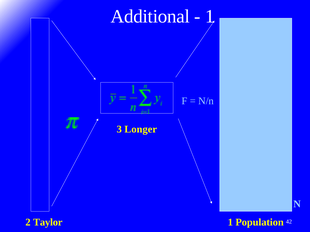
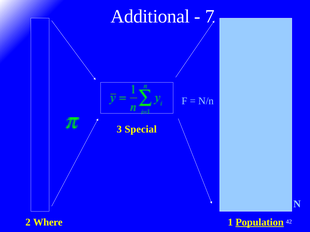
1: 1 -> 7 (210, 17)
Longer: Longer -> Special (141, 130)
Taylor: Taylor -> Where (48, 223)
Population underline: none -> present (260, 223)
